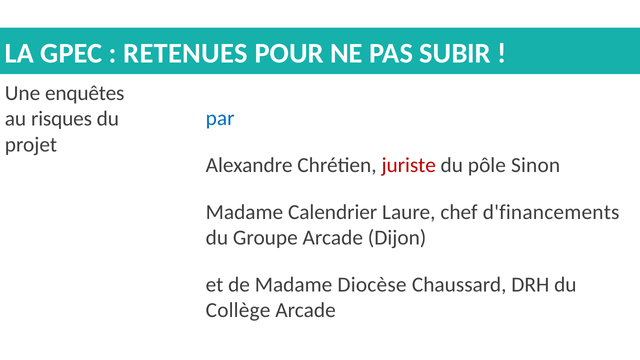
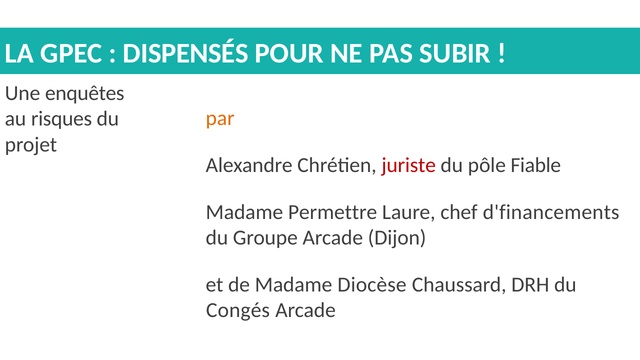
RETENUES: RETENUES -> DISPENSÉS (186, 53)
par colour: blue -> orange (220, 118)
Sinon: Sinon -> Fiable (536, 165)
Calendrier: Calendrier -> Permettre (333, 212)
Collège: Collège -> Congés (238, 310)
